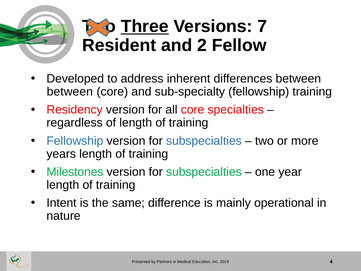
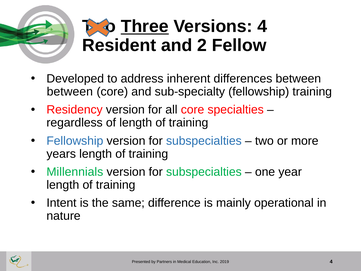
Versions 7: 7 -> 4 (262, 26)
Milestones: Milestones -> Millennials (75, 172)
